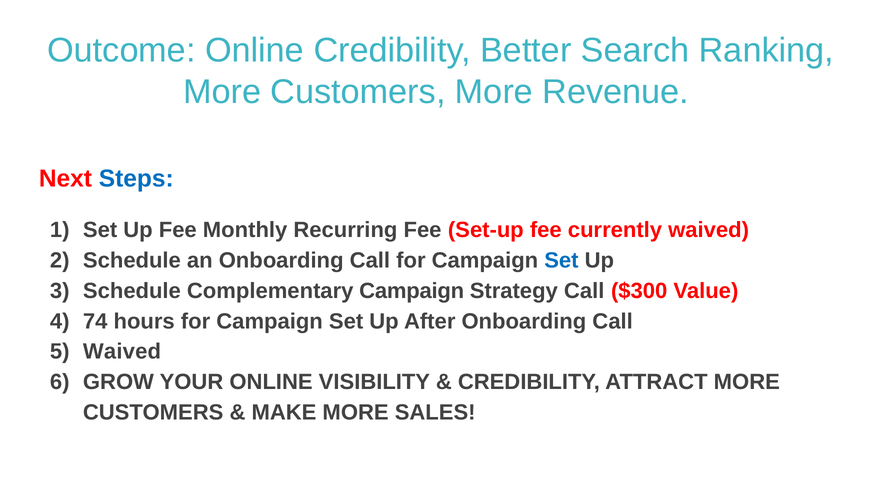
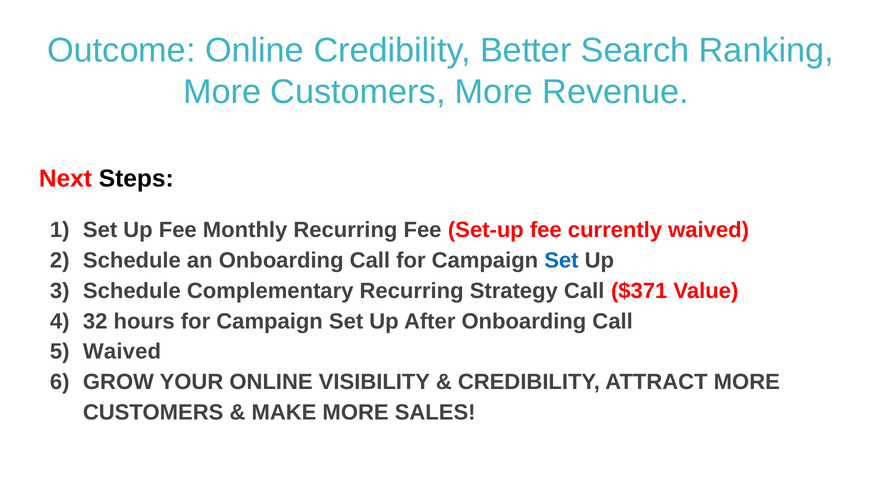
Steps colour: blue -> black (136, 179)
Complementary Campaign: Campaign -> Recurring (412, 291)
$300: $300 -> $371 (639, 291)
74: 74 -> 32 (95, 321)
